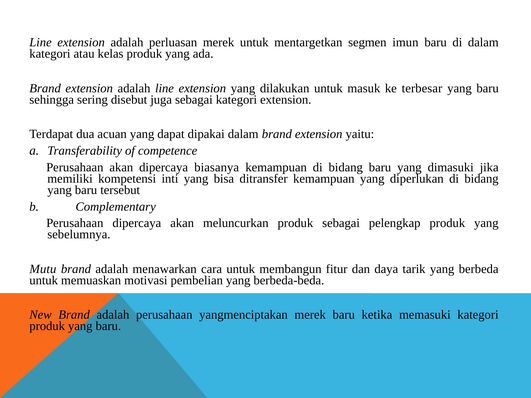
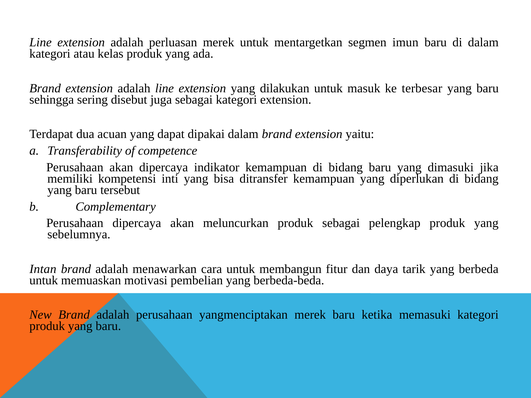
biasanya: biasanya -> indikator (217, 167)
Mutu: Mutu -> Intan (43, 269)
